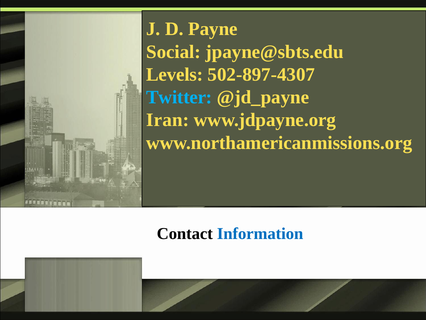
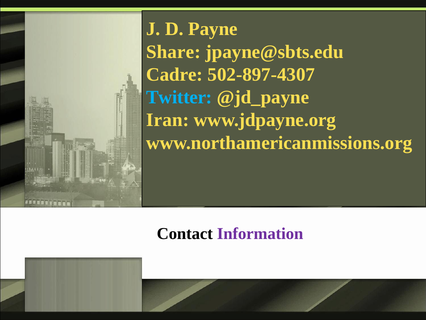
Social: Social -> Share (173, 52)
Levels: Levels -> Cadre (175, 74)
Information colour: blue -> purple (260, 233)
